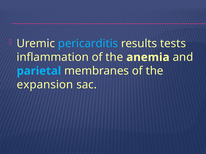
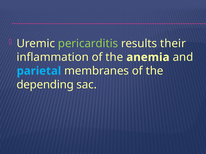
pericarditis colour: light blue -> light green (88, 44)
tests: tests -> their (173, 44)
expansion: expansion -> depending (45, 85)
